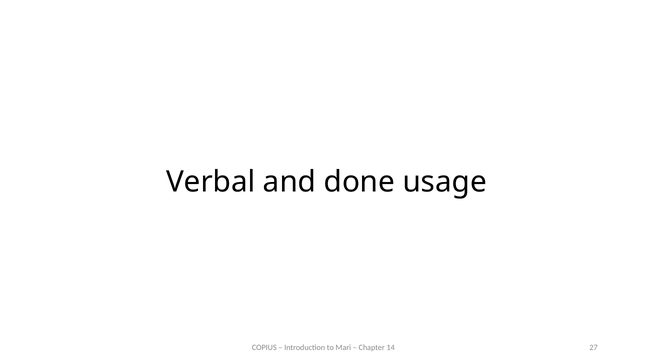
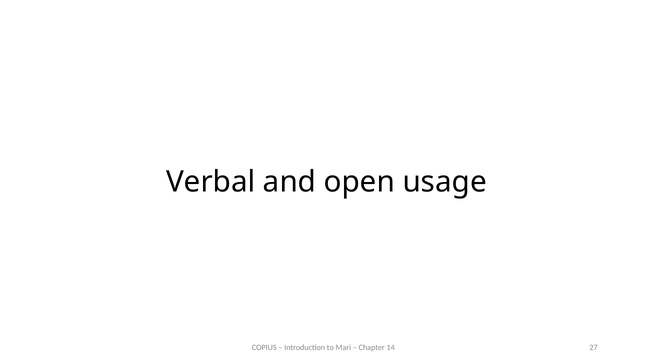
done: done -> open (359, 182)
